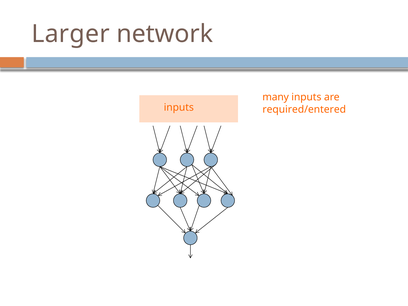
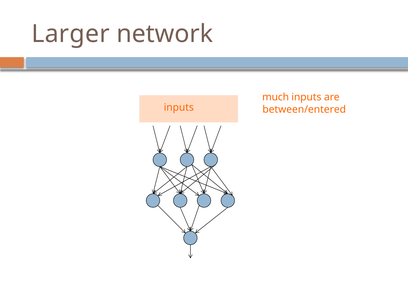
many: many -> much (276, 97)
required/entered: required/entered -> between/entered (304, 109)
